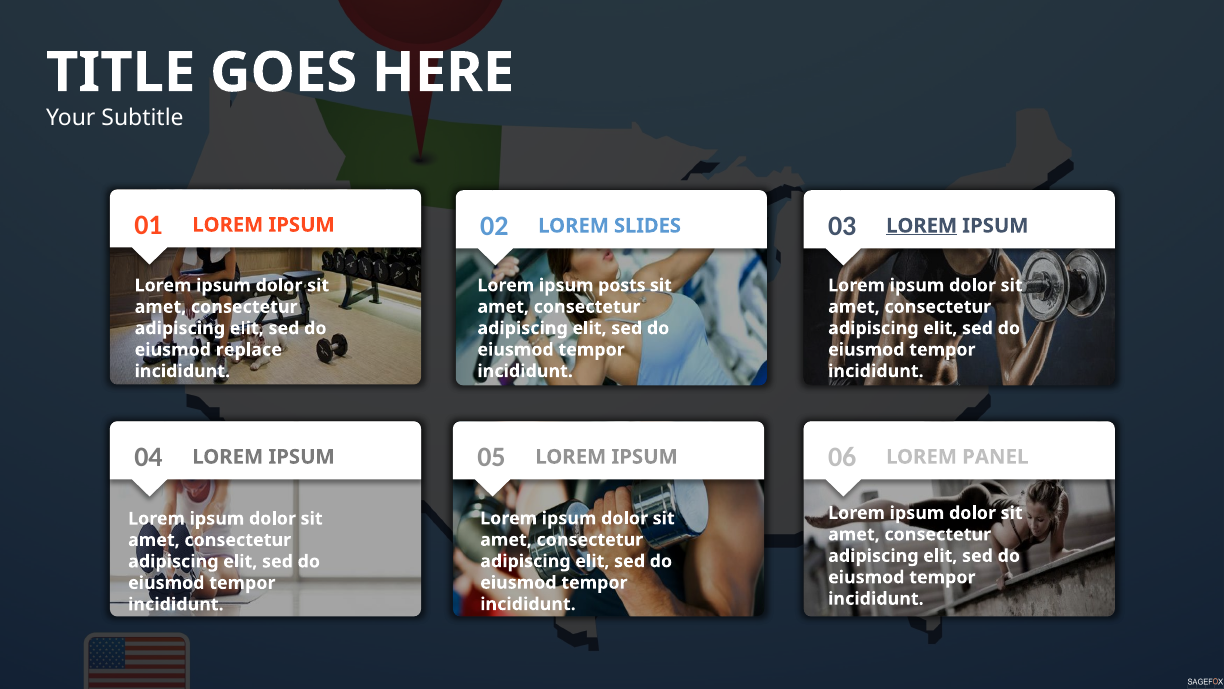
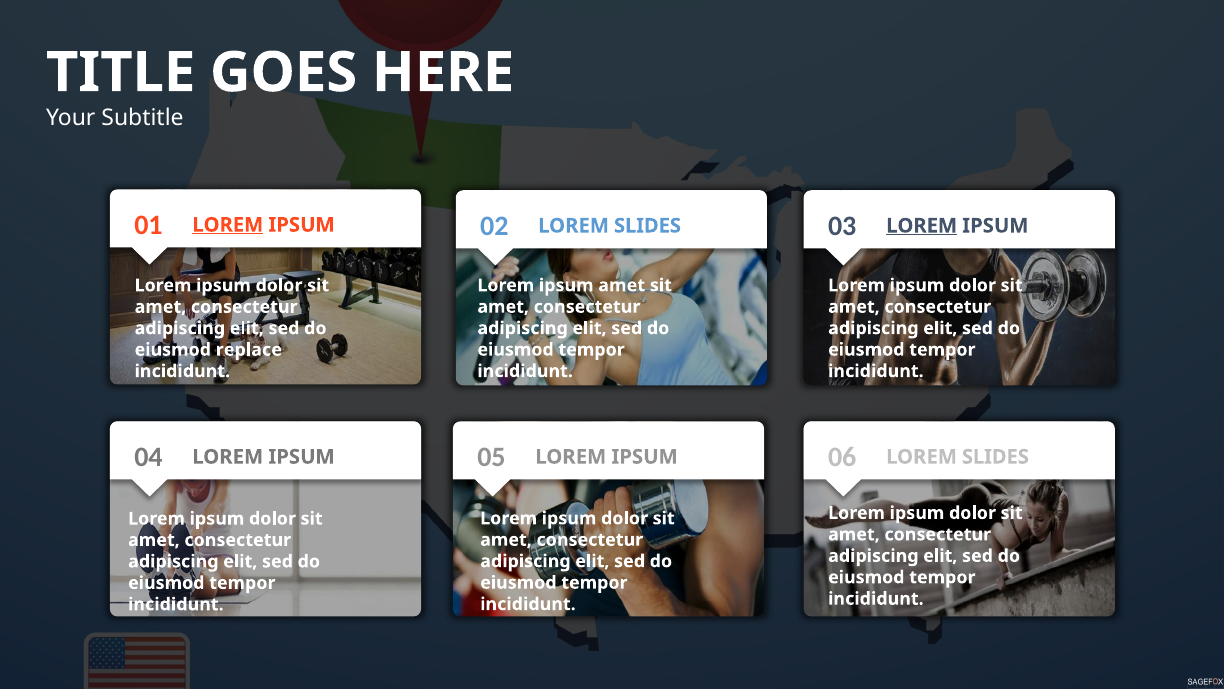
LOREM underline: none -> present (228, 225)
ipsum posts: posts -> amet (622, 285)
06 LOREM PANEL: PANEL -> SLIDES (995, 457)
